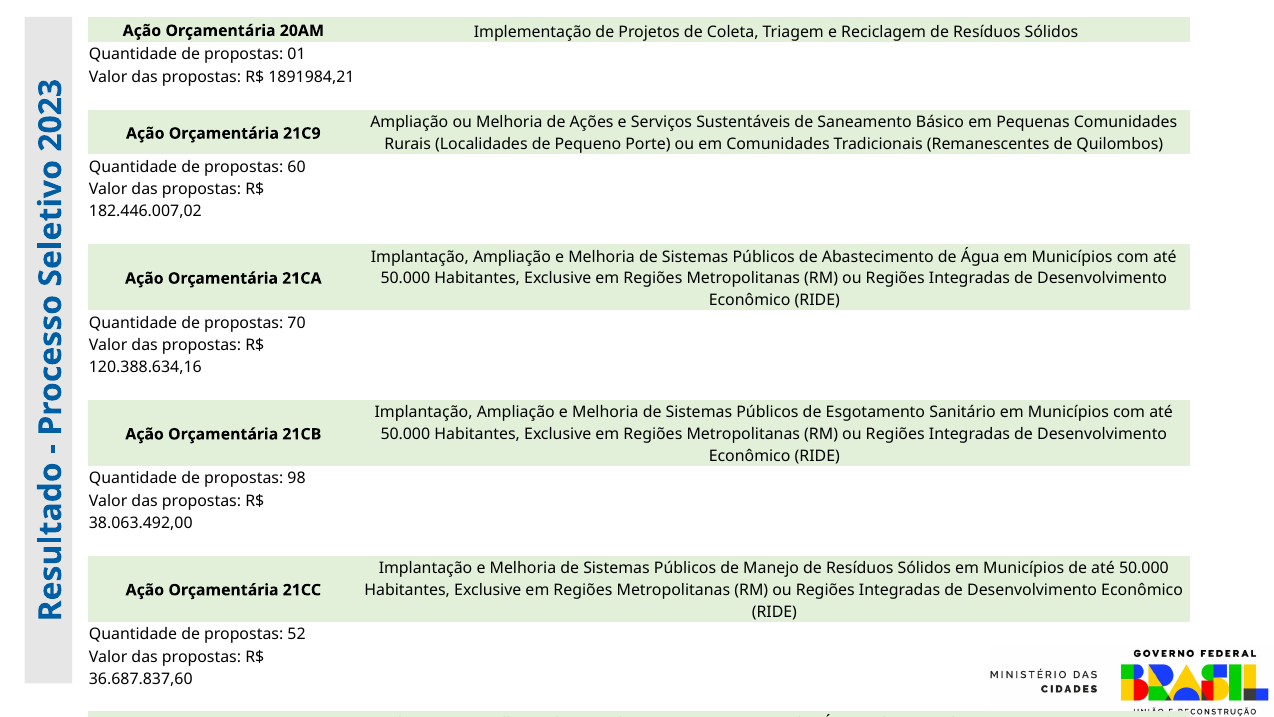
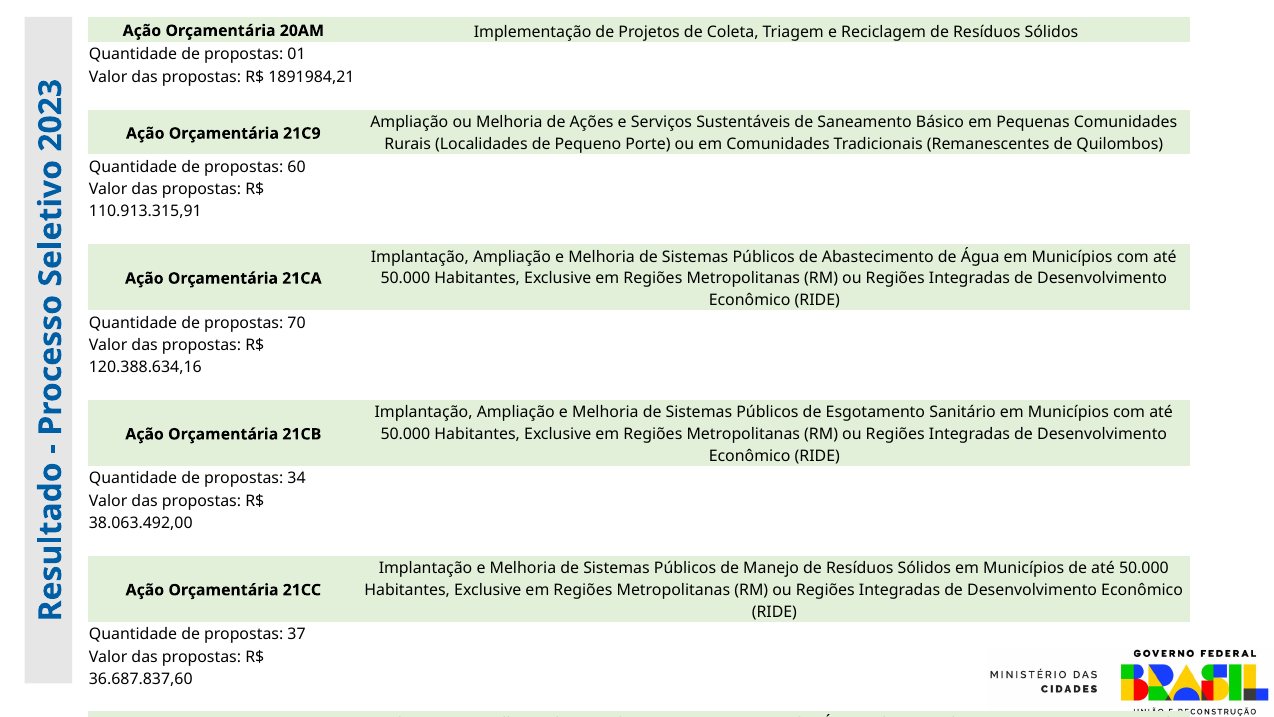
182.446.007,02: 182.446.007,02 -> 110.913.315,91 (145, 211)
98: 98 -> 34 (297, 478)
52: 52 -> 37 (297, 634)
